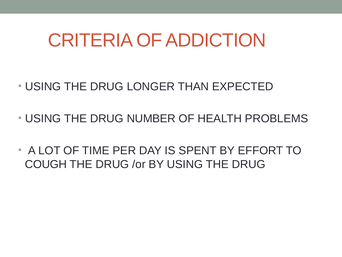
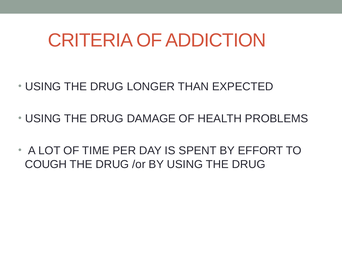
NUMBER: NUMBER -> DAMAGE (151, 118)
